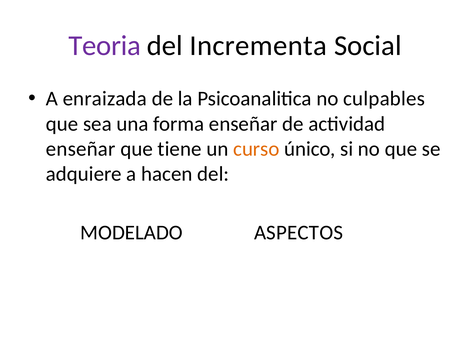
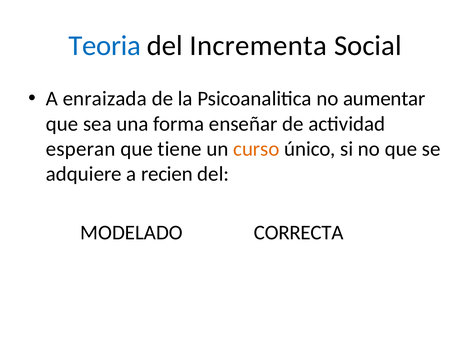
Teoria colour: purple -> blue (105, 46)
culpables: culpables -> aumentar (384, 99)
enseñar: enseñar -> esperan (81, 149)
hacen: hacen -> recien (167, 174)
ASPECTOS: ASPECTOS -> CORRECTA (299, 233)
